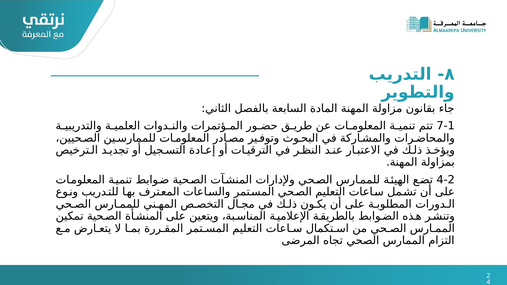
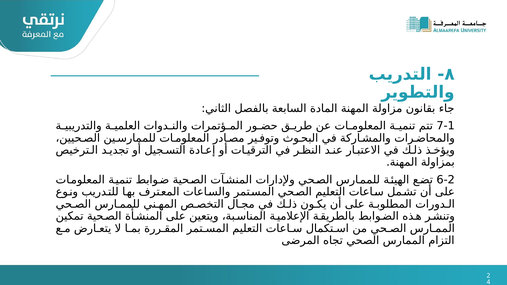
4-2: 4-2 -> 6-2 (446, 180)
